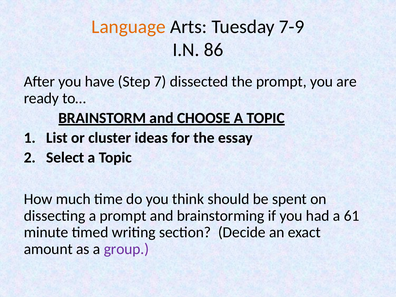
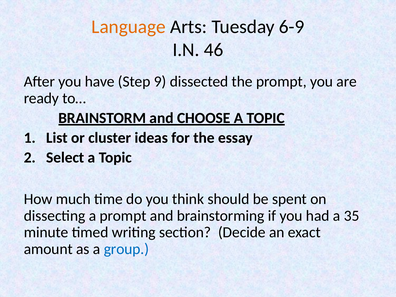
7-9: 7-9 -> 6-9 (292, 27)
86: 86 -> 46 (214, 50)
7: 7 -> 9 (160, 82)
61: 61 -> 35 (352, 216)
group colour: purple -> blue (126, 249)
